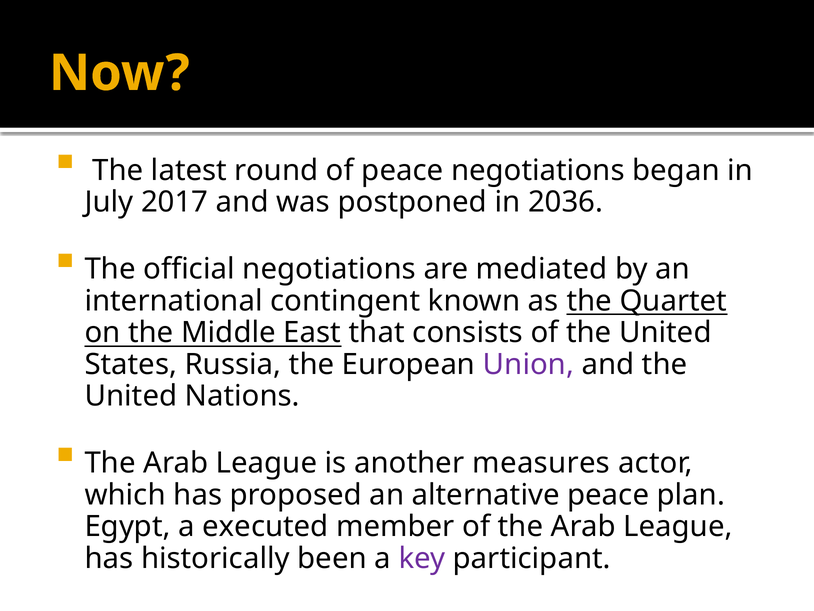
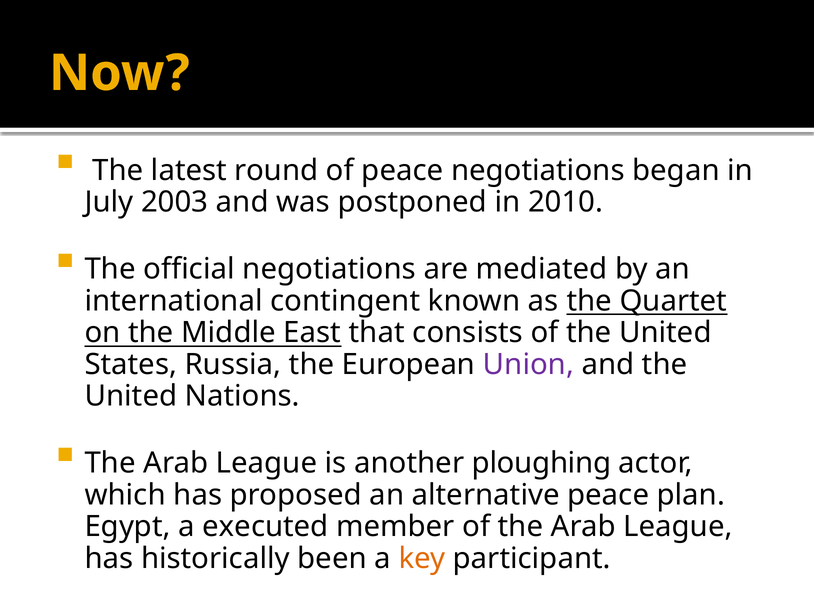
2017: 2017 -> 2003 (175, 202)
2036: 2036 -> 2010 (566, 202)
measures: measures -> ploughing (541, 463)
key colour: purple -> orange (422, 558)
